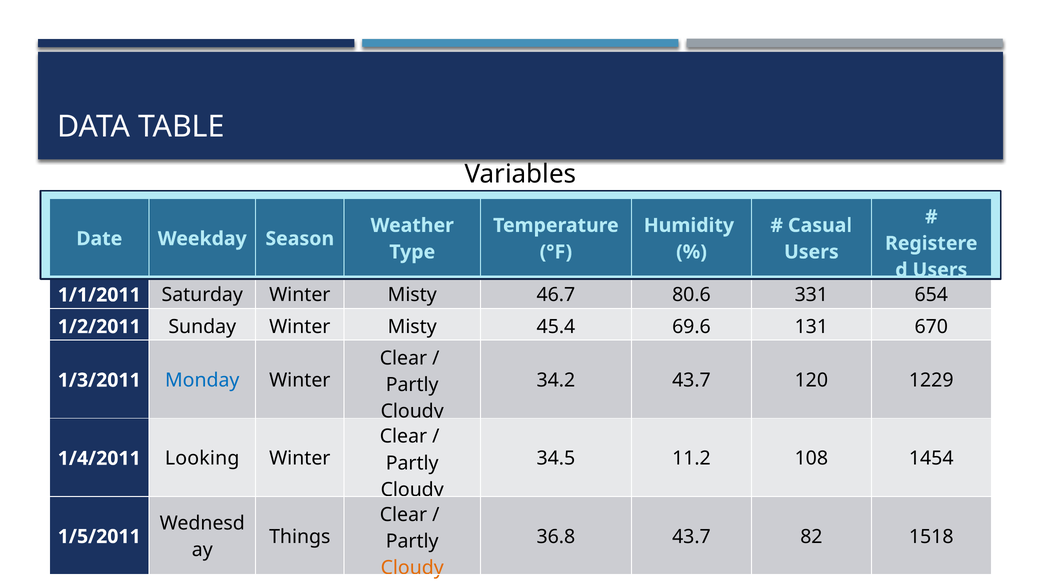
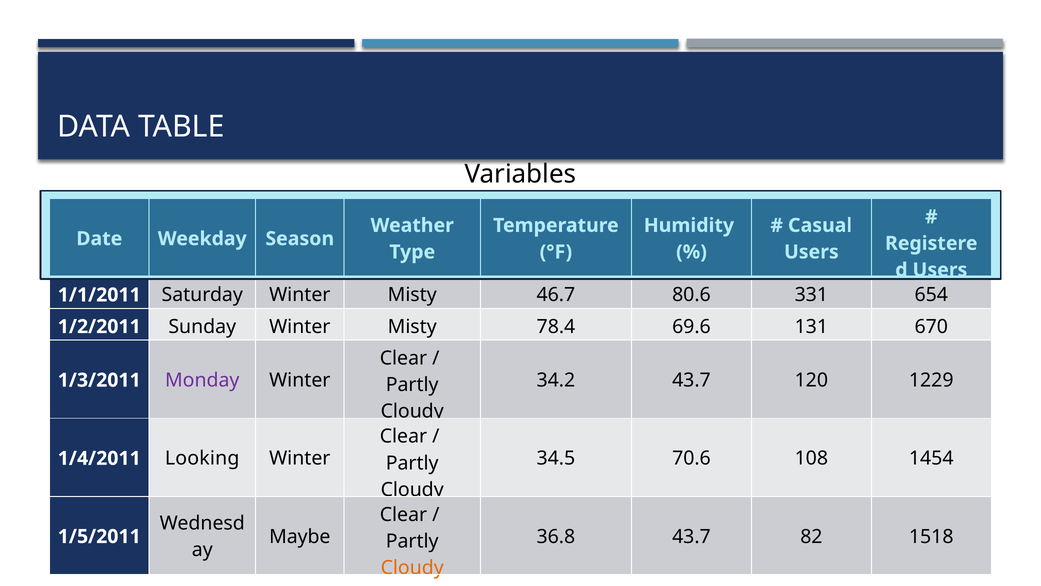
45.4: 45.4 -> 78.4 (556, 326)
Monday colour: blue -> purple (202, 380)
11.2: 11.2 -> 70.6 (691, 458)
Things: Things -> Maybe (300, 536)
